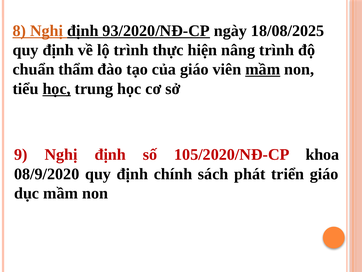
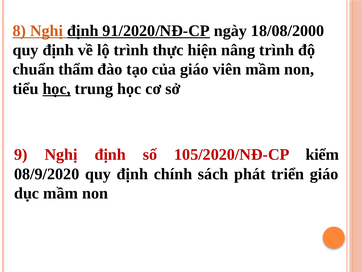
93/2020/NĐ-CP: 93/2020/NĐ-CP -> 91/2020/NĐ-CP (156, 31)
18/08/2025: 18/08/2025 -> 18/08/2000 (288, 31)
mầm underline: present -> none (263, 69)
khoa: khoa -> kiểm (322, 154)
